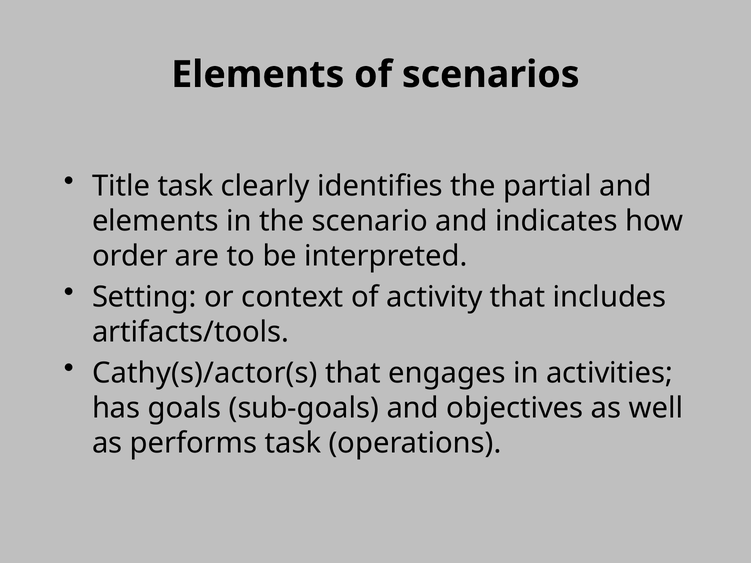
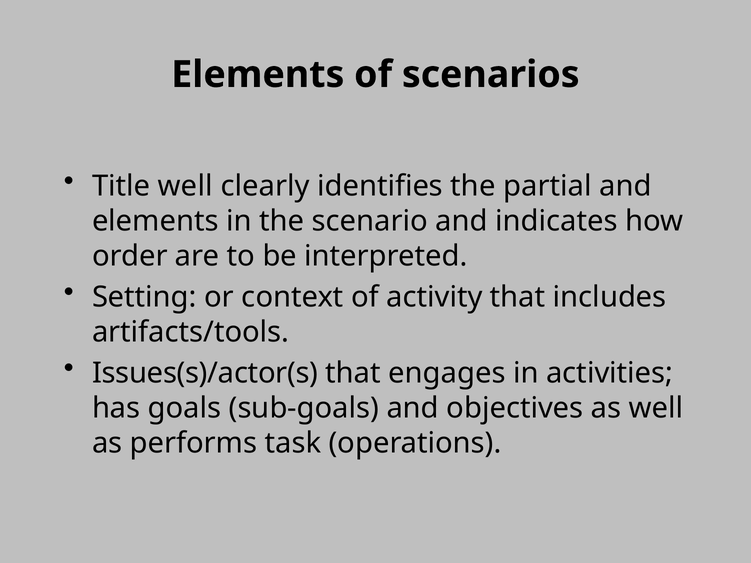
Title task: task -> well (185, 186)
Cathy(s)/actor(s: Cathy(s)/actor(s -> Issues(s)/actor(s (205, 373)
